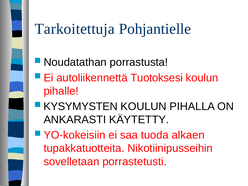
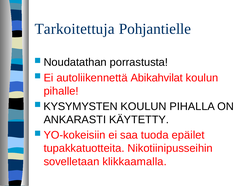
Tuotoksesi: Tuotoksesi -> Abikahvilat (157, 78)
alkaen: alkaen -> epäilet (188, 135)
porrastetusti: porrastetusti -> klikkaamalla (135, 162)
